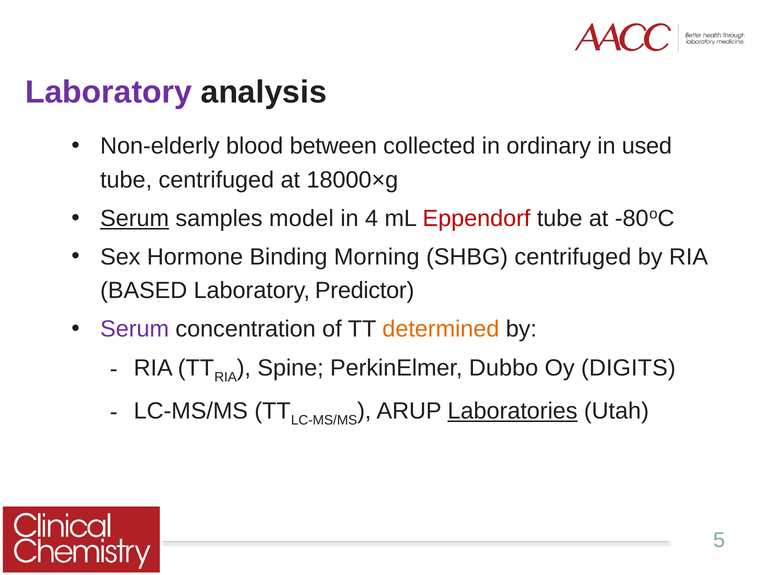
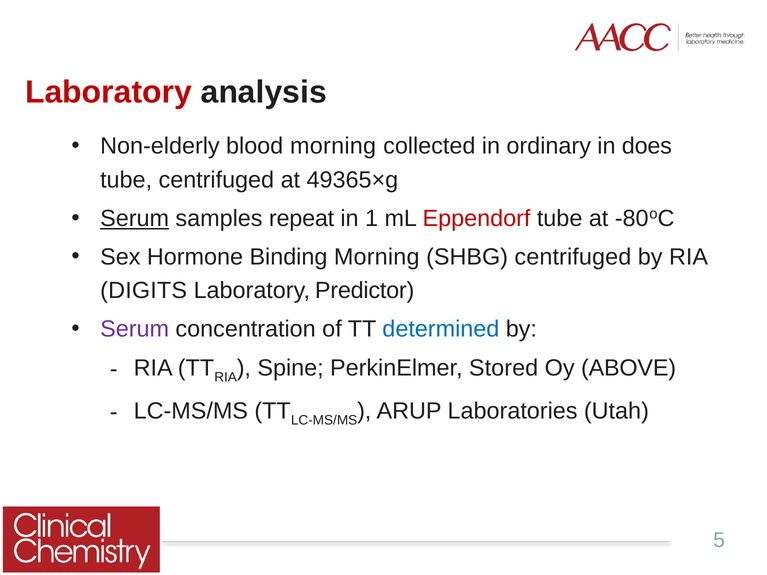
Laboratory colour: purple -> red (109, 92)
blood between: between -> morning (333, 146)
used: used -> does (647, 146)
18000×g: 18000×g -> 49365×g (352, 180)
model: model -> repeat (302, 219)
4: 4 -> 1 (372, 219)
BASED: BASED -> DIGITS (144, 291)
determined colour: orange -> blue (441, 329)
Dubbo: Dubbo -> Stored (504, 368)
DIGITS: DIGITS -> ABOVE (629, 368)
Laboratories underline: present -> none (513, 411)
